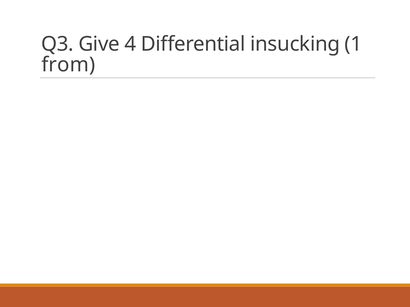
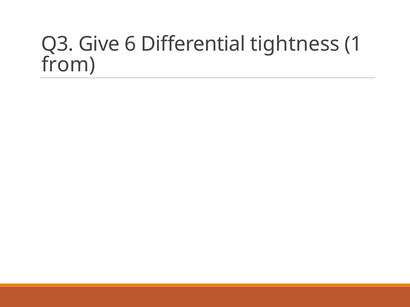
4: 4 -> 6 (130, 44)
insucking: insucking -> tightness (295, 44)
